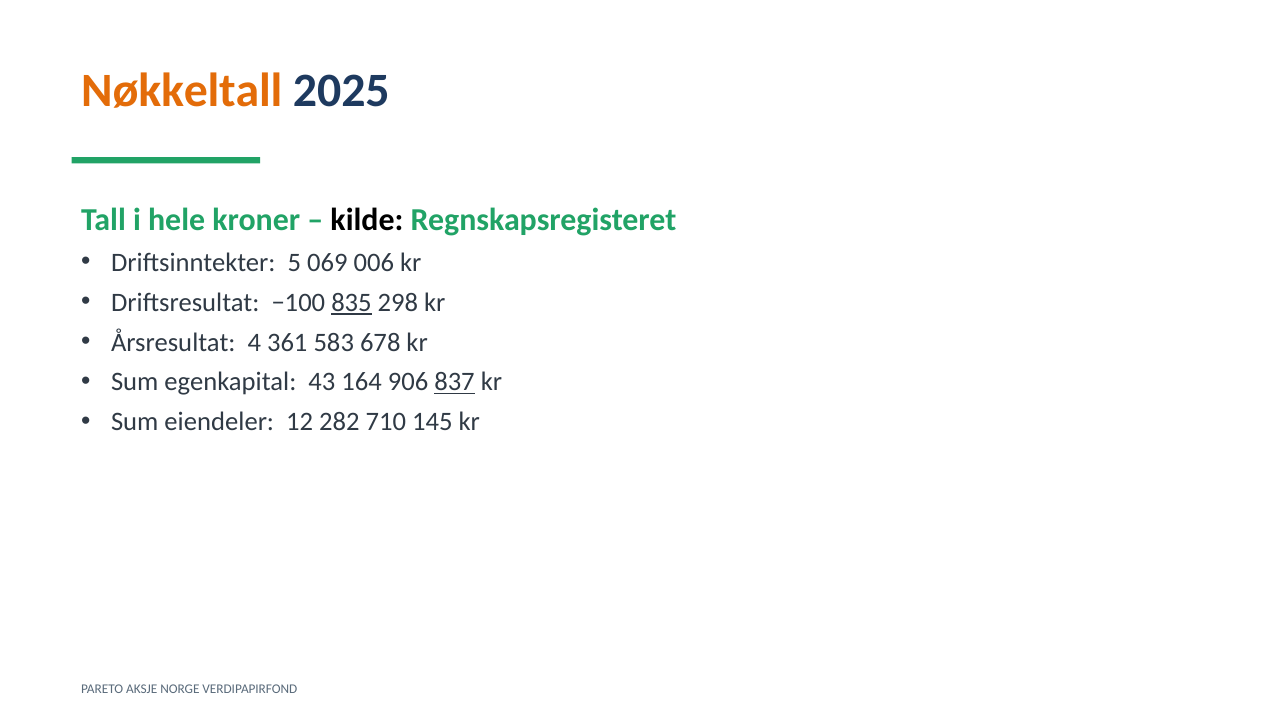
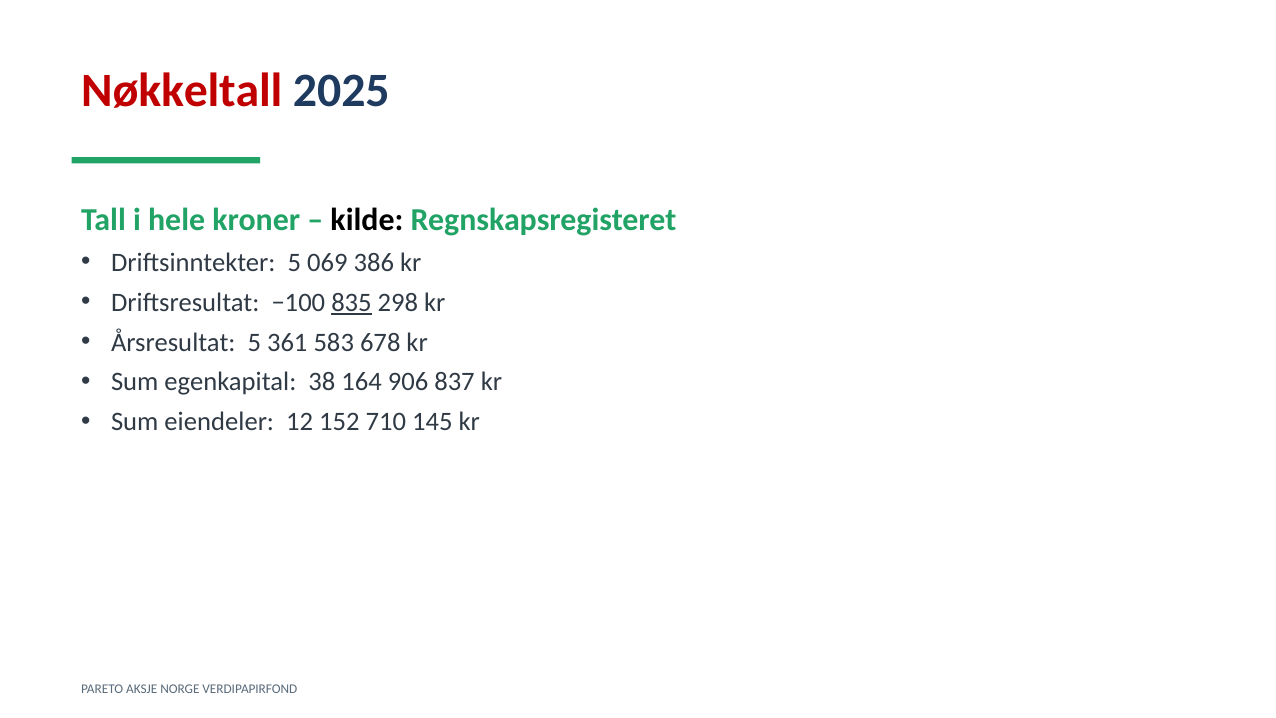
Nøkkeltall colour: orange -> red (182, 91)
006: 006 -> 386 (374, 262)
Årsresultat 4: 4 -> 5 (254, 342)
43: 43 -> 38 (322, 382)
837 underline: present -> none (454, 382)
282: 282 -> 152 (339, 422)
